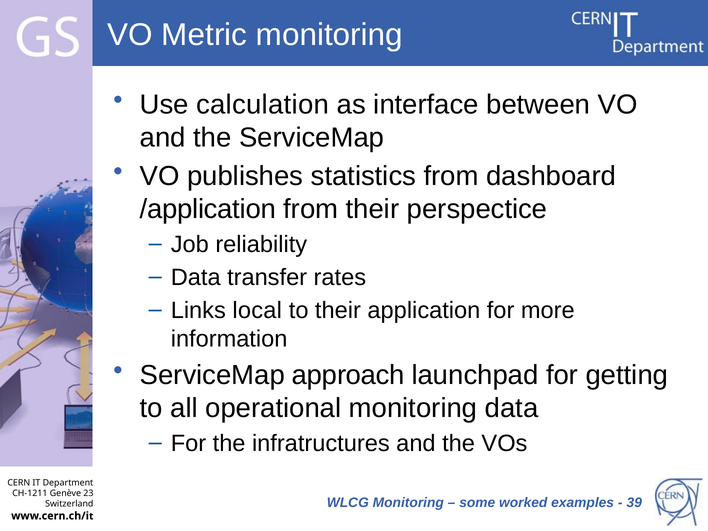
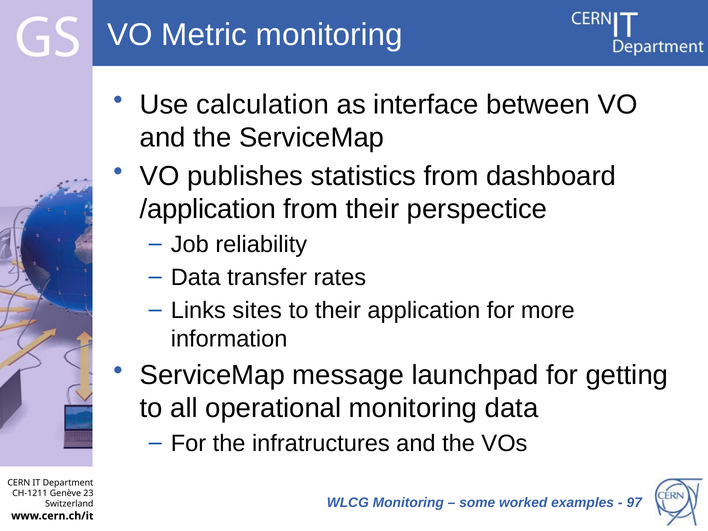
local: local -> sites (257, 310)
approach: approach -> message (348, 375)
39: 39 -> 97 (634, 502)
